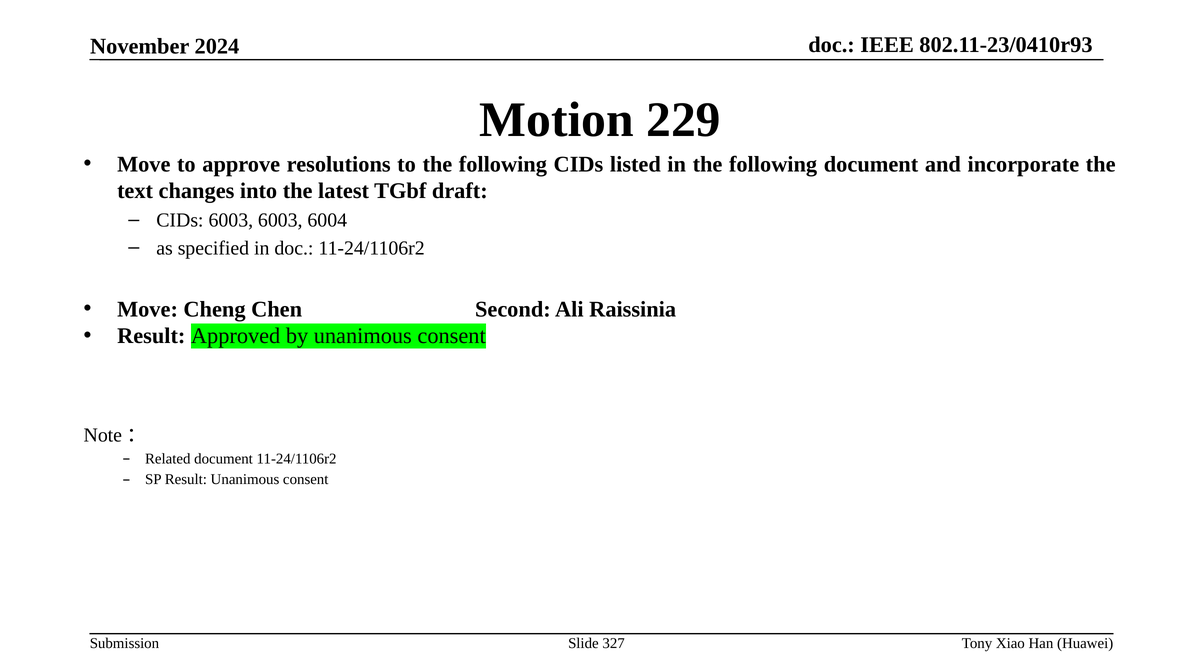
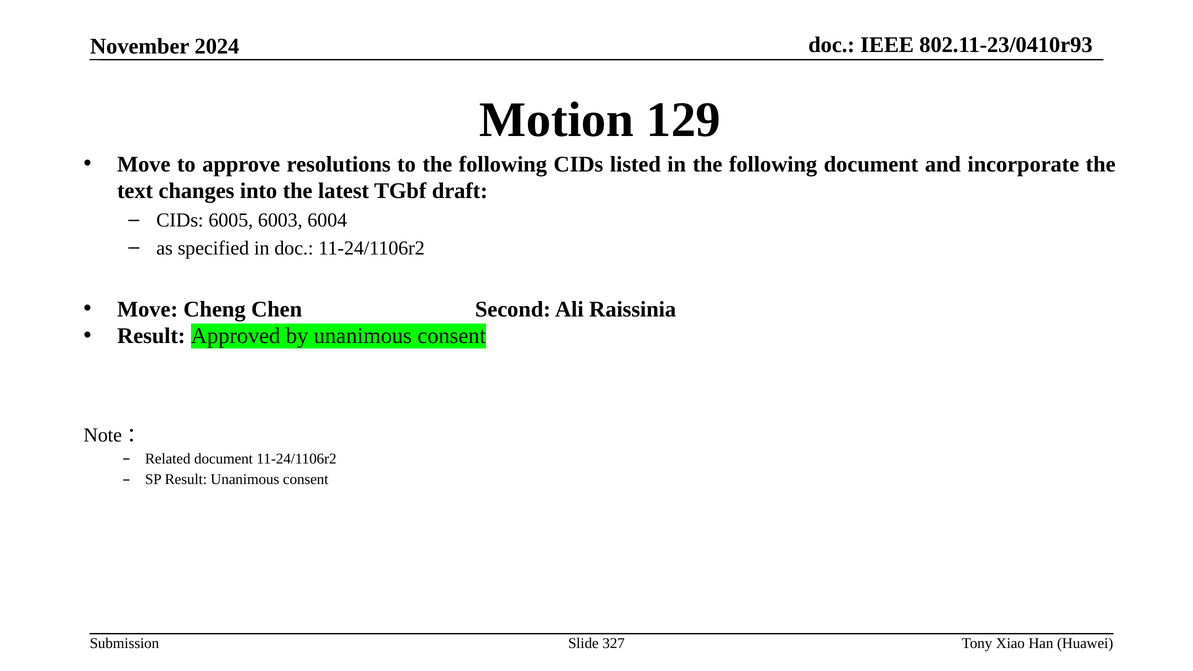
229: 229 -> 129 (683, 120)
CIDs 6003: 6003 -> 6005 (231, 220)
